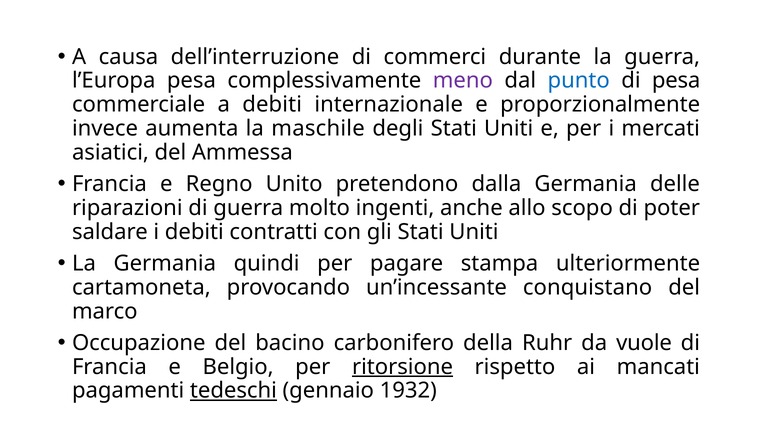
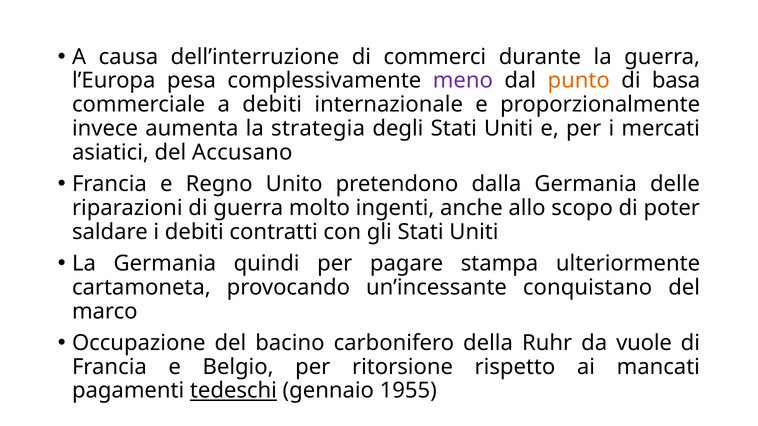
punto colour: blue -> orange (579, 81)
di pesa: pesa -> basa (676, 81)
maschile: maschile -> strategia (318, 129)
Ammessa: Ammessa -> Accusano (242, 152)
ritorsione underline: present -> none (403, 367)
1932: 1932 -> 1955 (408, 391)
